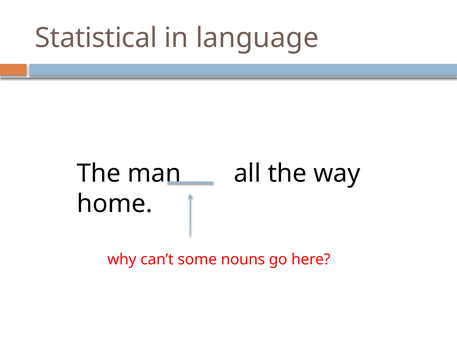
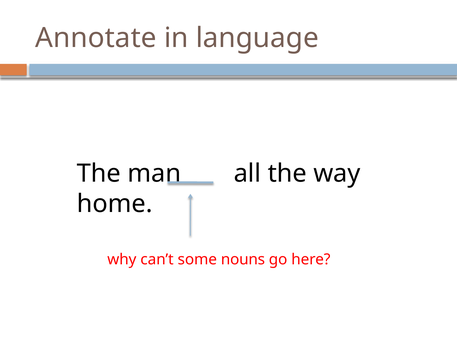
Statistical: Statistical -> Annotate (96, 38)
